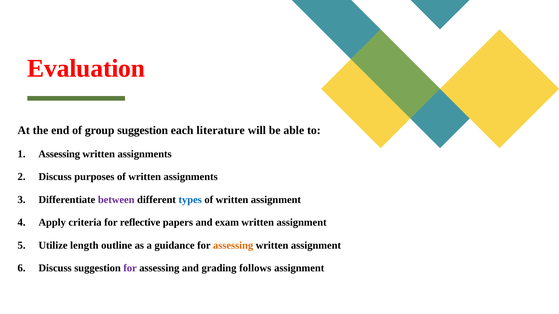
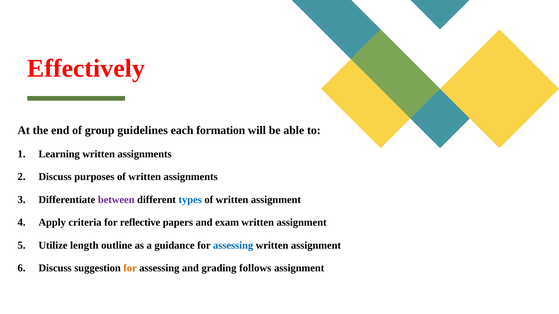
Evaluation: Evaluation -> Effectively (86, 68)
group suggestion: suggestion -> guidelines (143, 131)
literature: literature -> formation (221, 131)
Assessing: Assessing -> Learning (59, 154)
assessing colour: orange -> blue (233, 246)
for colour: purple -> orange (130, 269)
